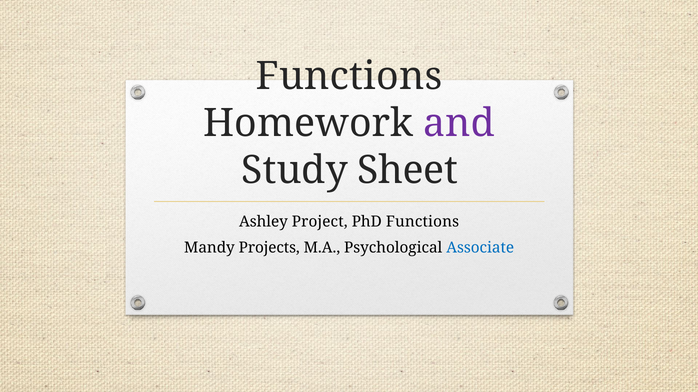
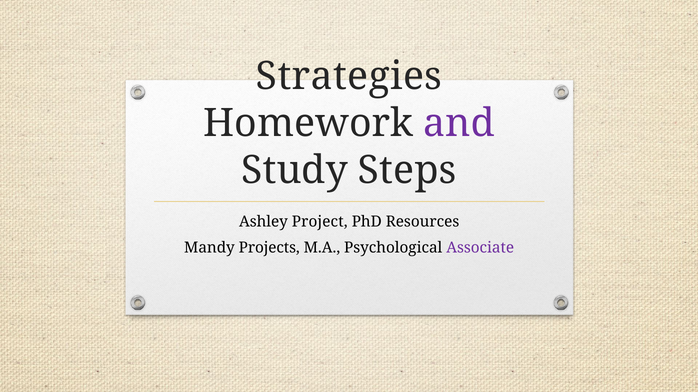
Functions: Functions -> Strategies (349, 76)
Sheet: Sheet -> Steps (407, 170)
PhD Functions: Functions -> Resources (423, 222)
Associate colour: blue -> purple (480, 248)
